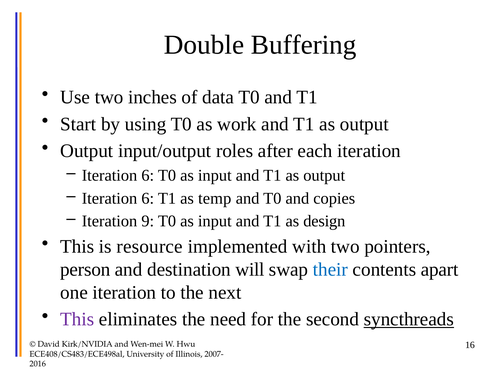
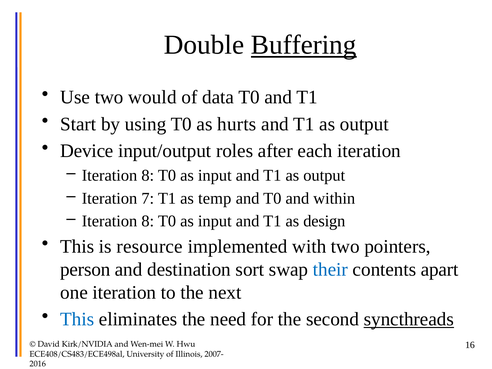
Buffering underline: none -> present (304, 45)
inches: inches -> would (152, 97)
work: work -> hurts (237, 124)
Output: Output -> Device (87, 151)
6: 6 -> 8 (148, 175)
6: 6 -> 7 (148, 198)
copies: copies -> within (334, 198)
9: 9 -> 8 (148, 221)
will: will -> sort (250, 270)
This colour: purple -> blue (77, 319)
